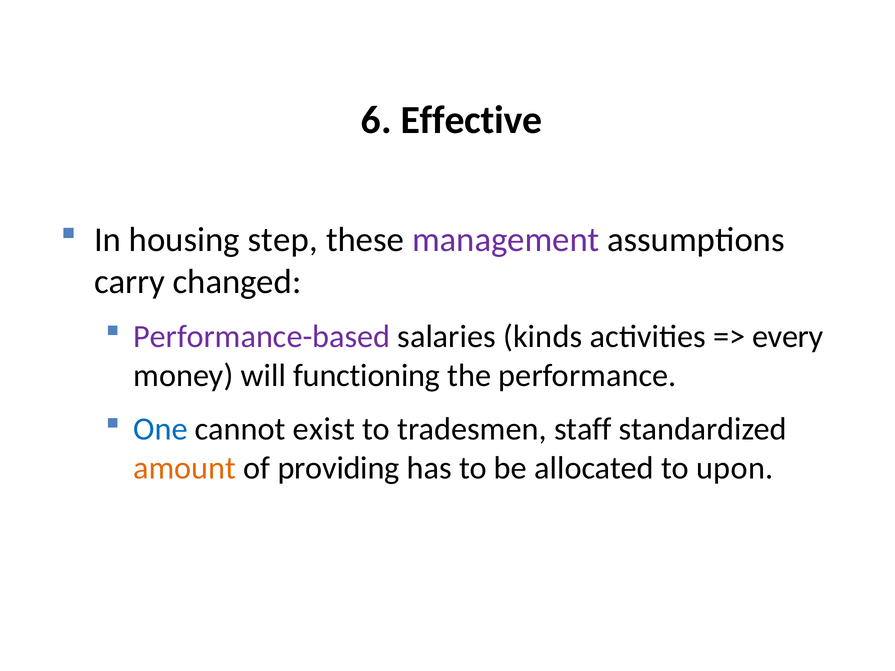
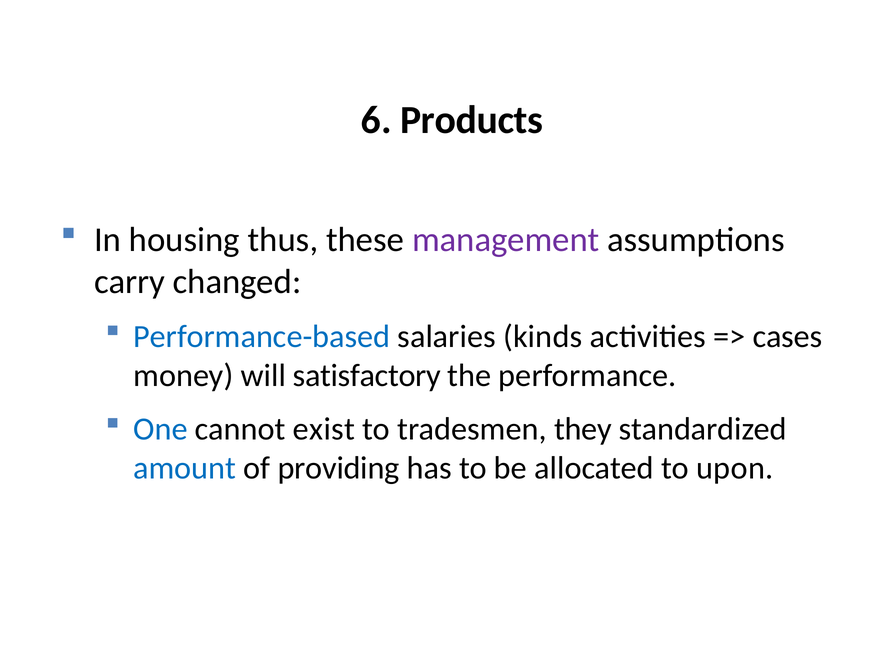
Effective: Effective -> Products (472, 120)
step: step -> thus (283, 240)
Performance-based colour: purple -> blue (262, 337)
every: every -> cases (788, 337)
functioning: functioning -> satisfactory (367, 376)
staff: staff -> they (583, 429)
amount colour: orange -> blue (185, 468)
